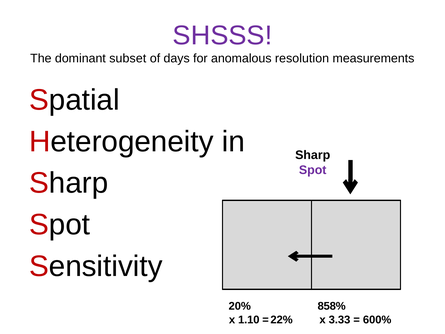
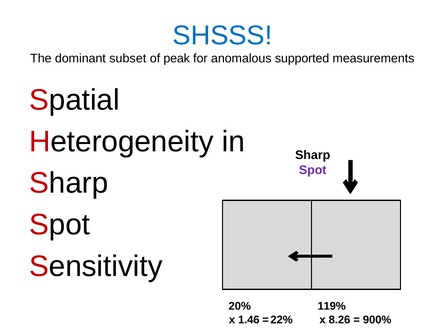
SHSSS colour: purple -> blue (222, 36)
days: days -> peak (177, 58)
resolution: resolution -> supported (302, 58)
858%: 858% -> 119% (332, 306)
1.10: 1.10 -> 1.46 (249, 320)
3.33: 3.33 -> 8.26 (340, 320)
600%: 600% -> 900% (377, 320)
